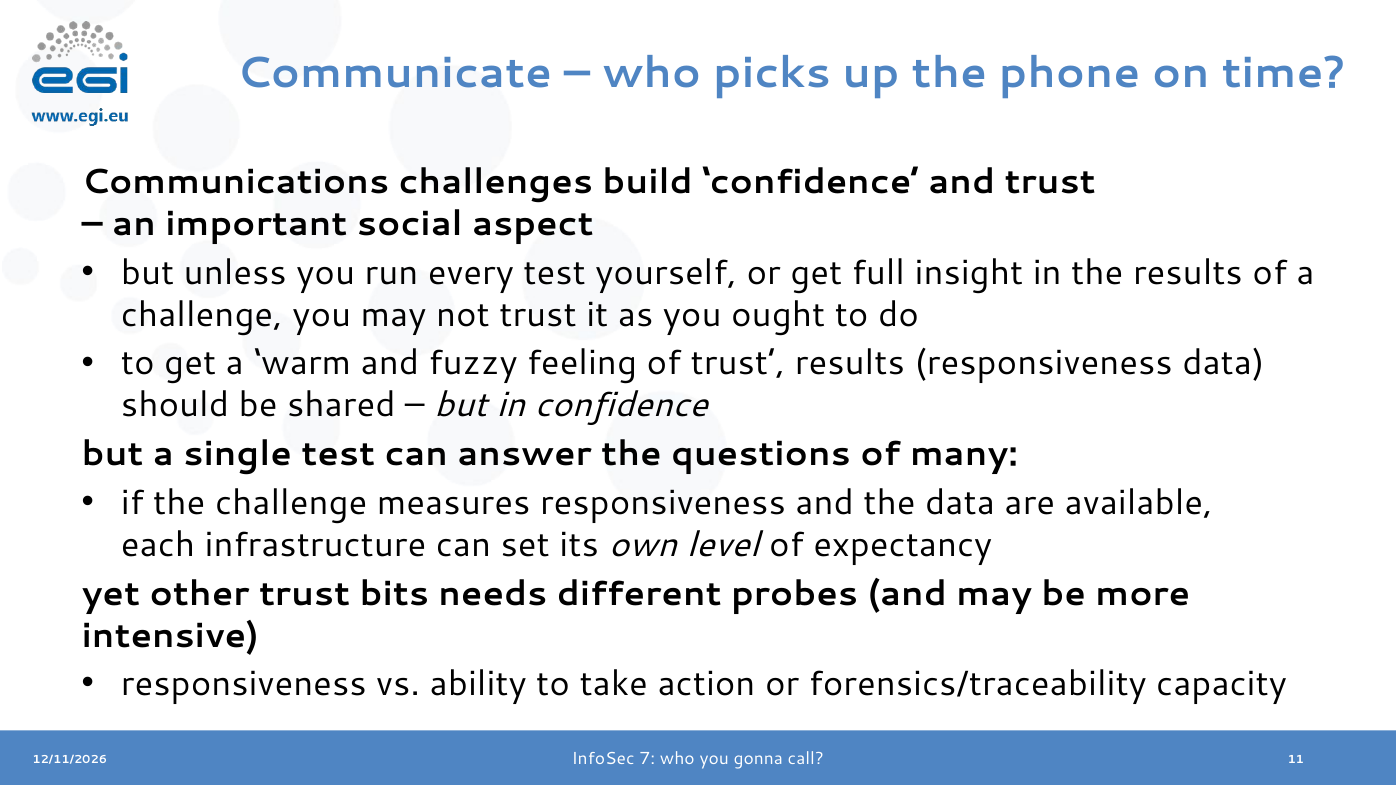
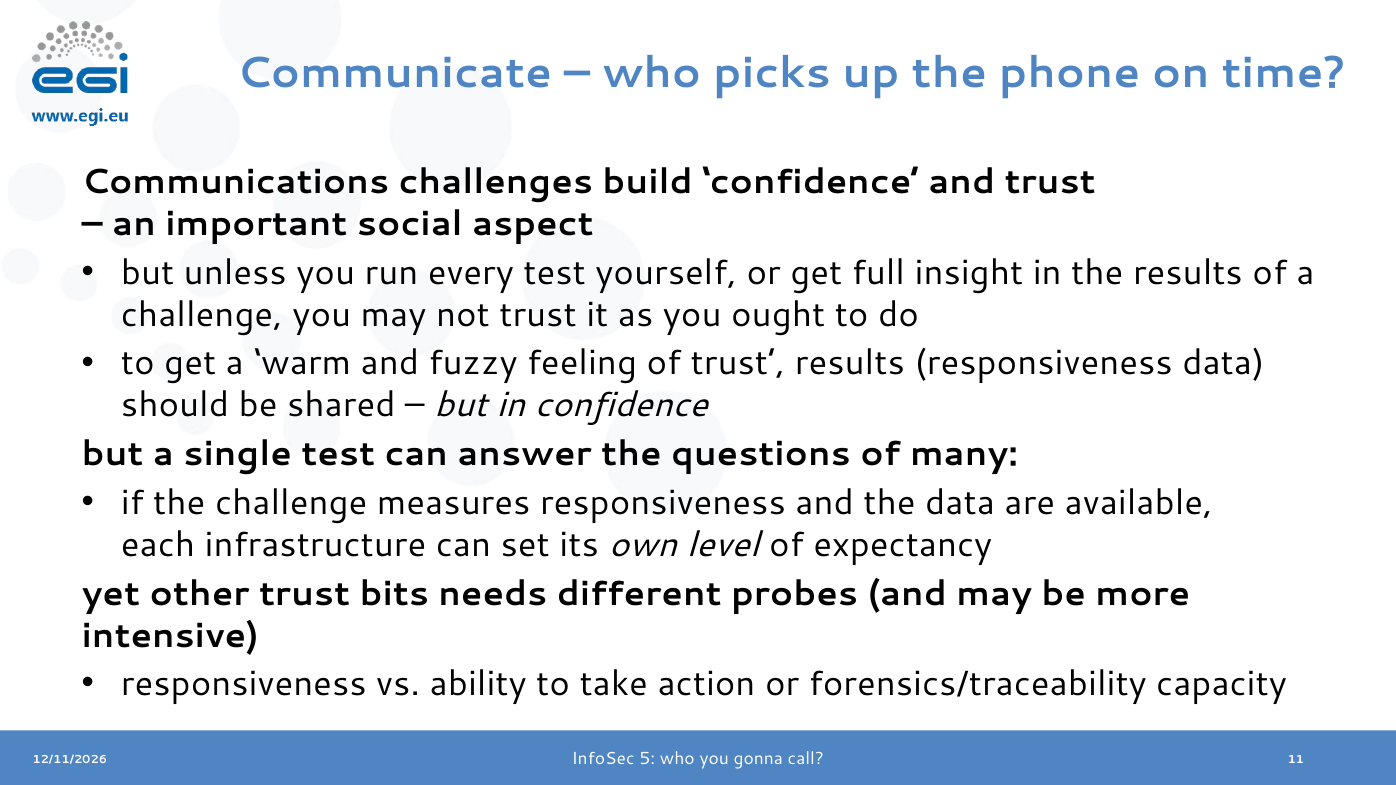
7: 7 -> 5 (647, 759)
